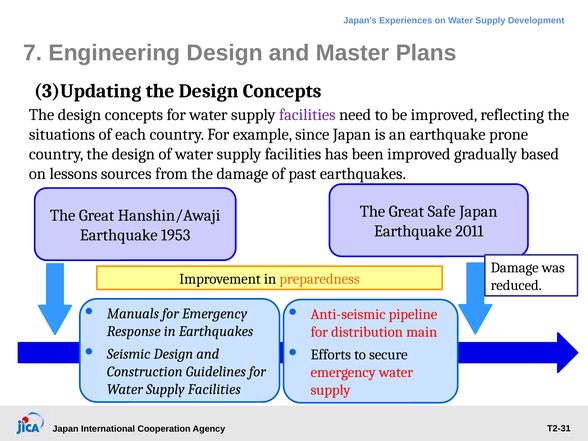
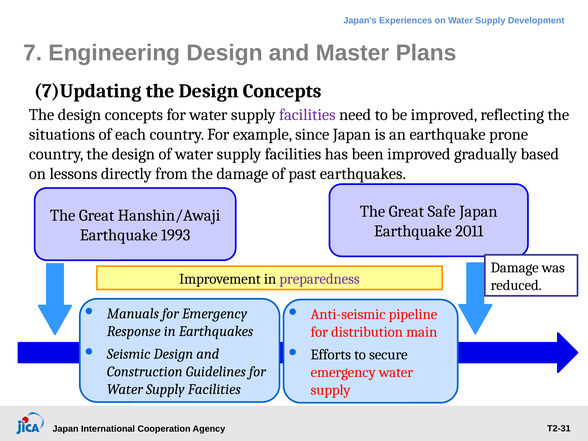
3)Updating: 3)Updating -> 7)Updating (88, 91)
sources: sources -> directly (126, 174)
1953: 1953 -> 1993 (176, 235)
preparedness colour: orange -> purple (320, 279)
